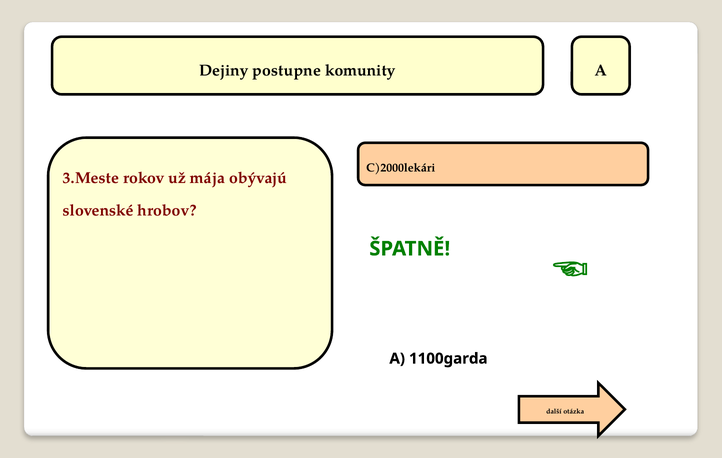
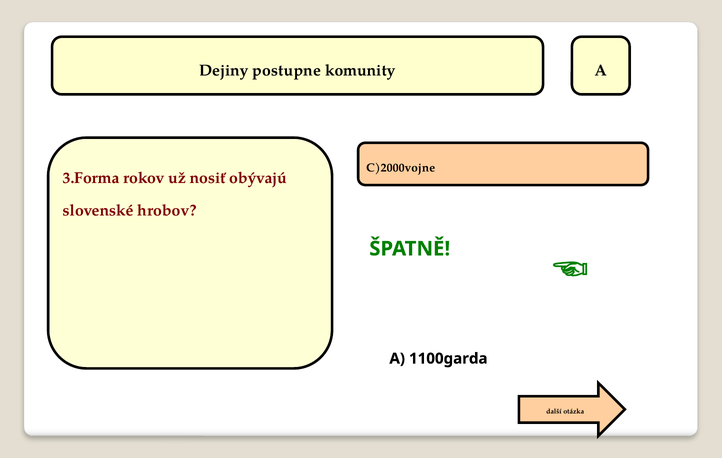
C)2000lekári: C)2000lekári -> C)2000vojne (401, 168)
3.Meste: 3.Meste -> 3.Forma (91, 178)
mája: mája -> nosiť (208, 178)
